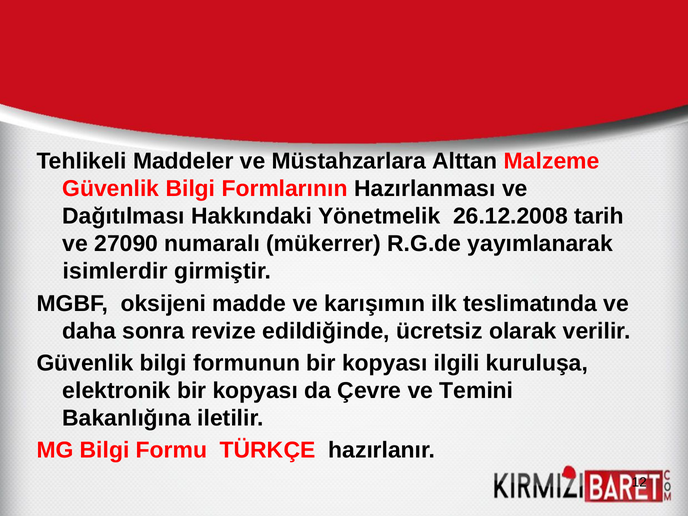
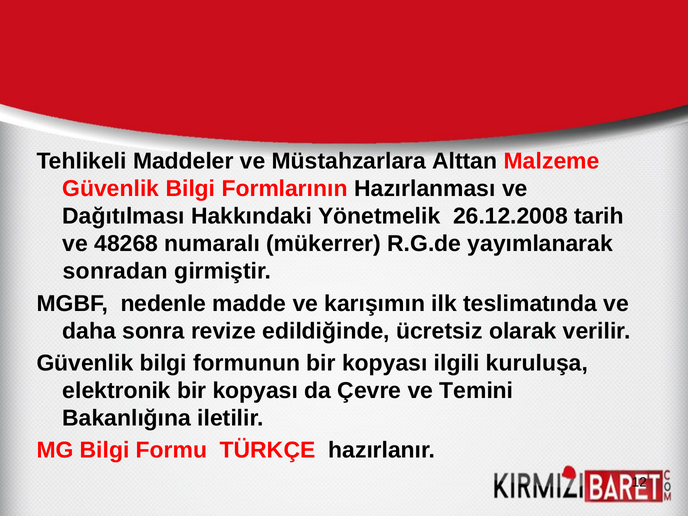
27090: 27090 -> 48268 (126, 244)
isimlerdir: isimlerdir -> sonradan (115, 271)
oksijeni: oksijeni -> nedenle (163, 303)
